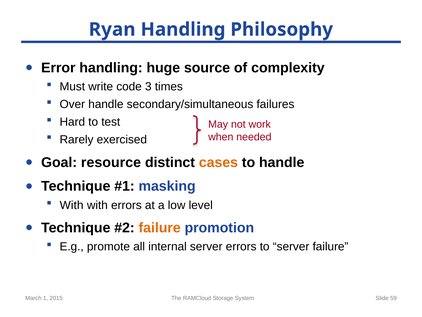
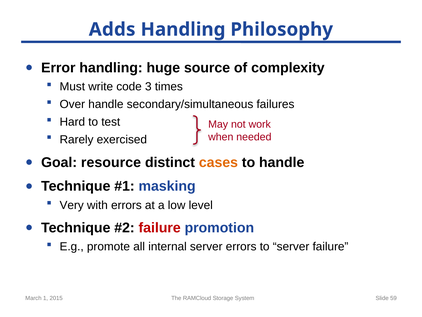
Ryan: Ryan -> Adds (112, 29)
With: With -> Very (72, 205)
failure colour: orange -> red (160, 228)
